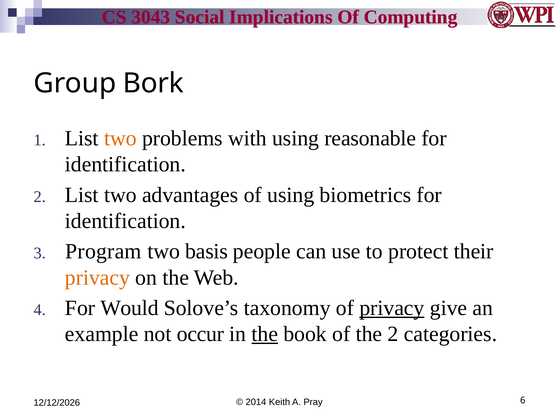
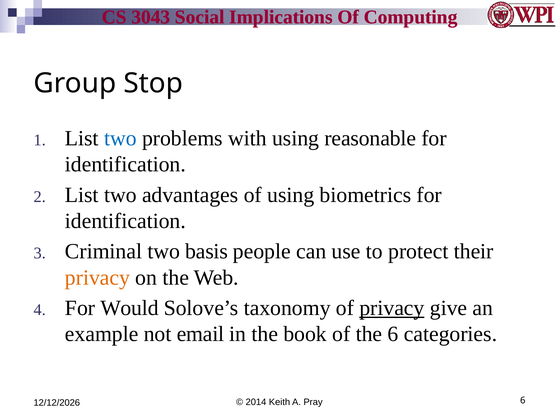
Bork: Bork -> Stop (153, 83)
two colour: orange -> blue (120, 138)
Program: Program -> Criminal (104, 252)
occur: occur -> email (200, 334)
the underline: present -> none (265, 334)
the 2: 2 -> 6 (393, 334)
